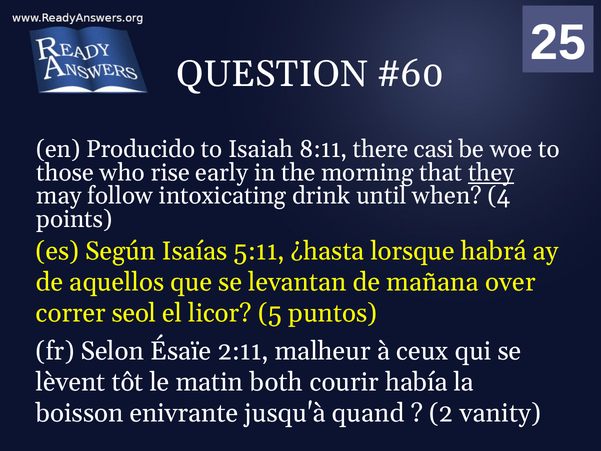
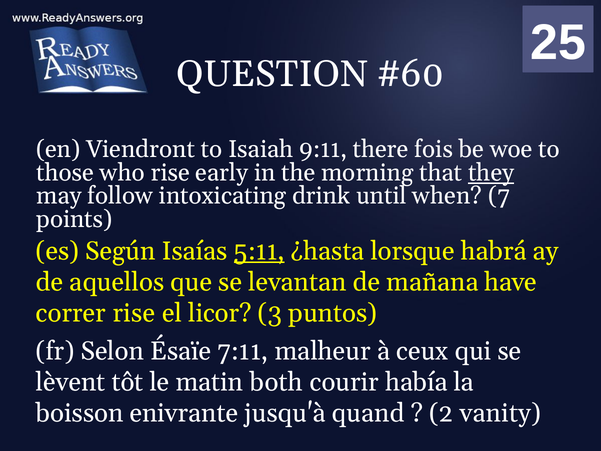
Producido: Producido -> Viendront (141, 149)
8:11: 8:11 -> 9:11 (323, 149)
casi: casi -> fois (434, 149)
4: 4 -> 7 (499, 196)
5:11 underline: none -> present (259, 251)
over: over -> have (511, 282)
correr seol: seol -> rise (134, 313)
5: 5 -> 3 (270, 313)
2:11: 2:11 -> 7:11 (243, 351)
